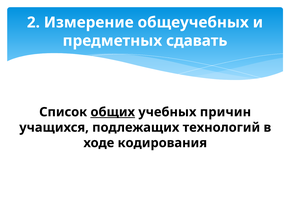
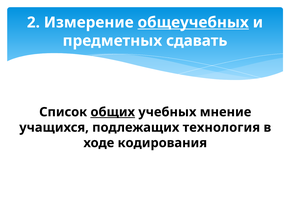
общеучебных underline: none -> present (193, 22)
причин: причин -> мнение (226, 112)
технологий: технологий -> технология (221, 128)
